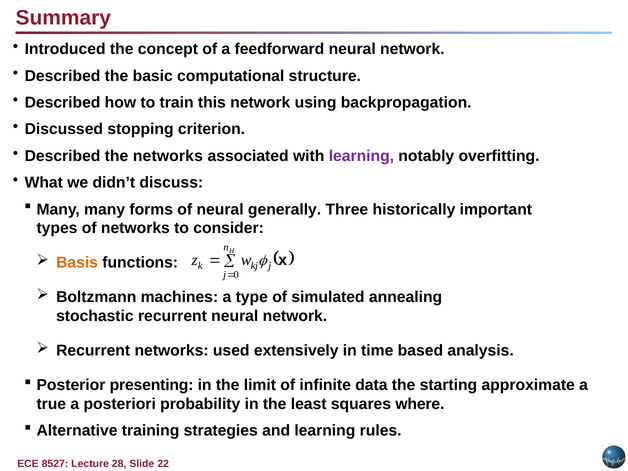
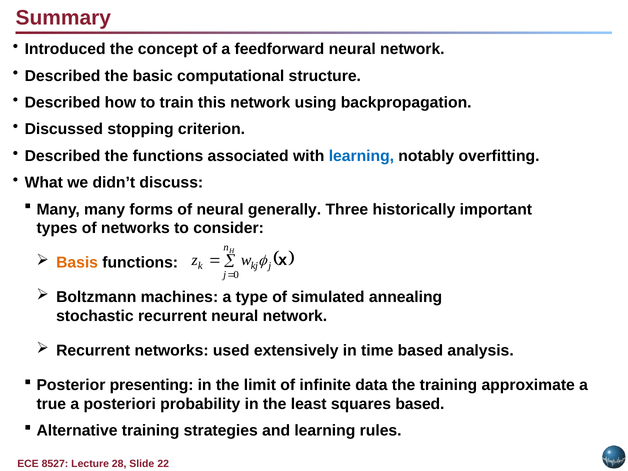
the networks: networks -> functions (168, 156)
learning colour: purple -> blue (361, 156)
the starting: starting -> training (448, 385)
squares where: where -> based (420, 404)
